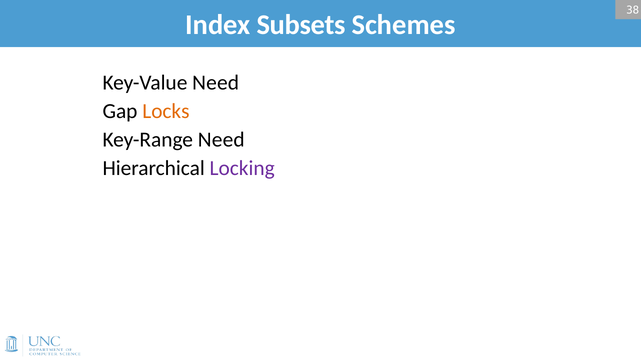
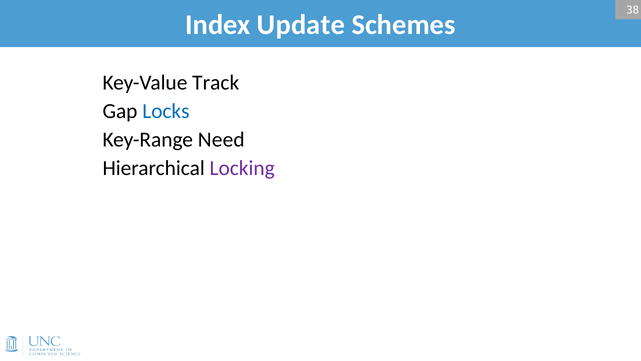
Subsets: Subsets -> Update (301, 25)
Key-Value Need: Need -> Track (216, 83)
Locks colour: orange -> blue (166, 111)
